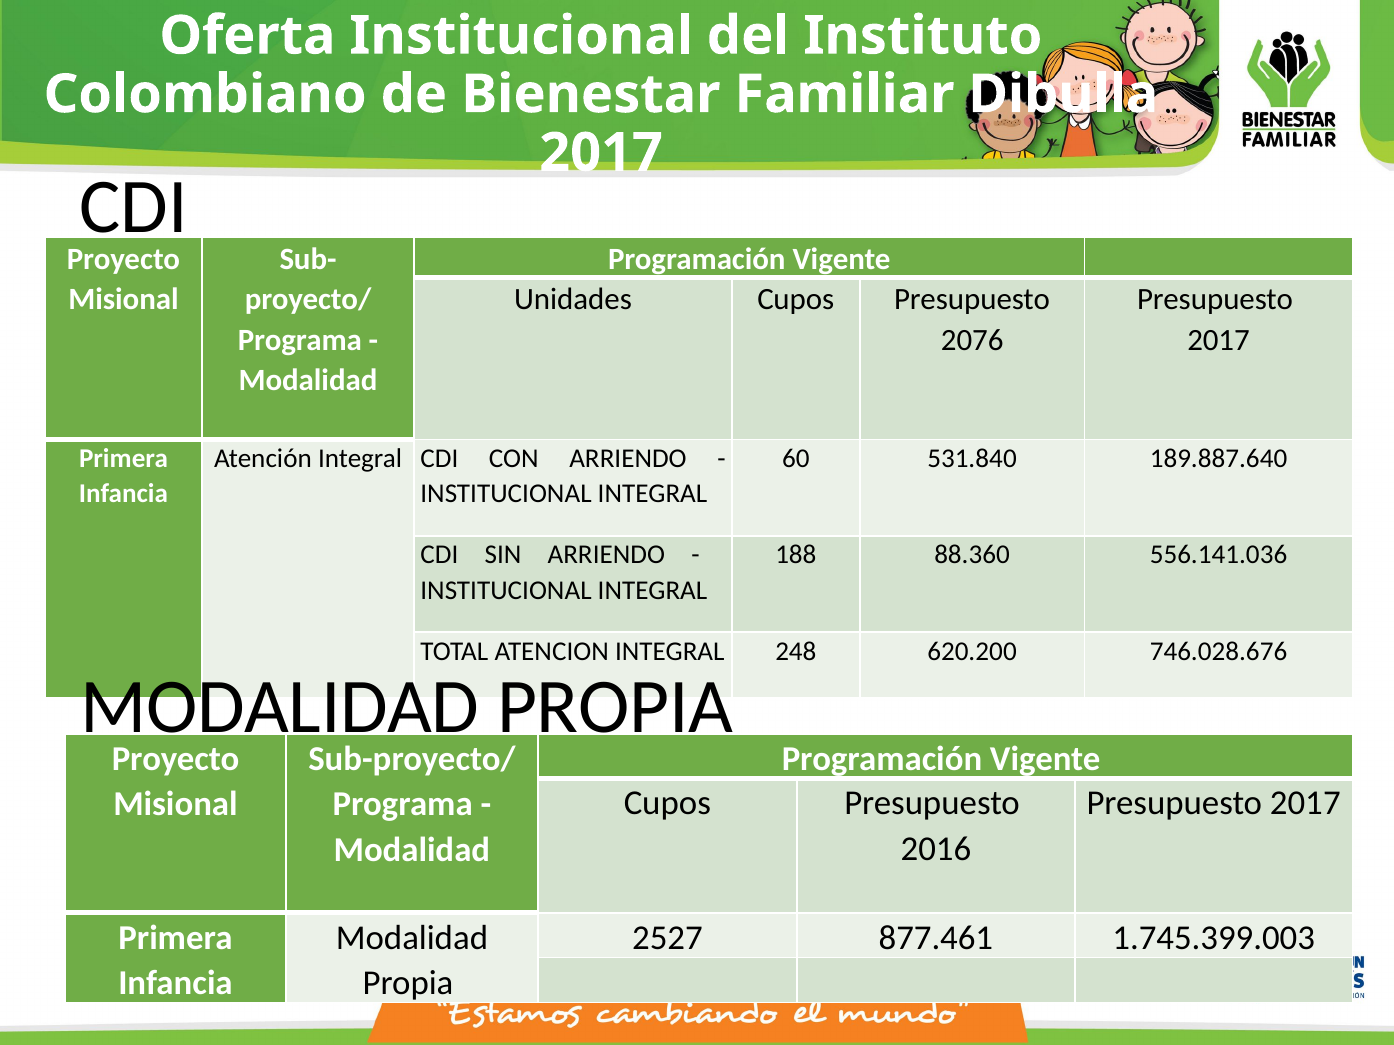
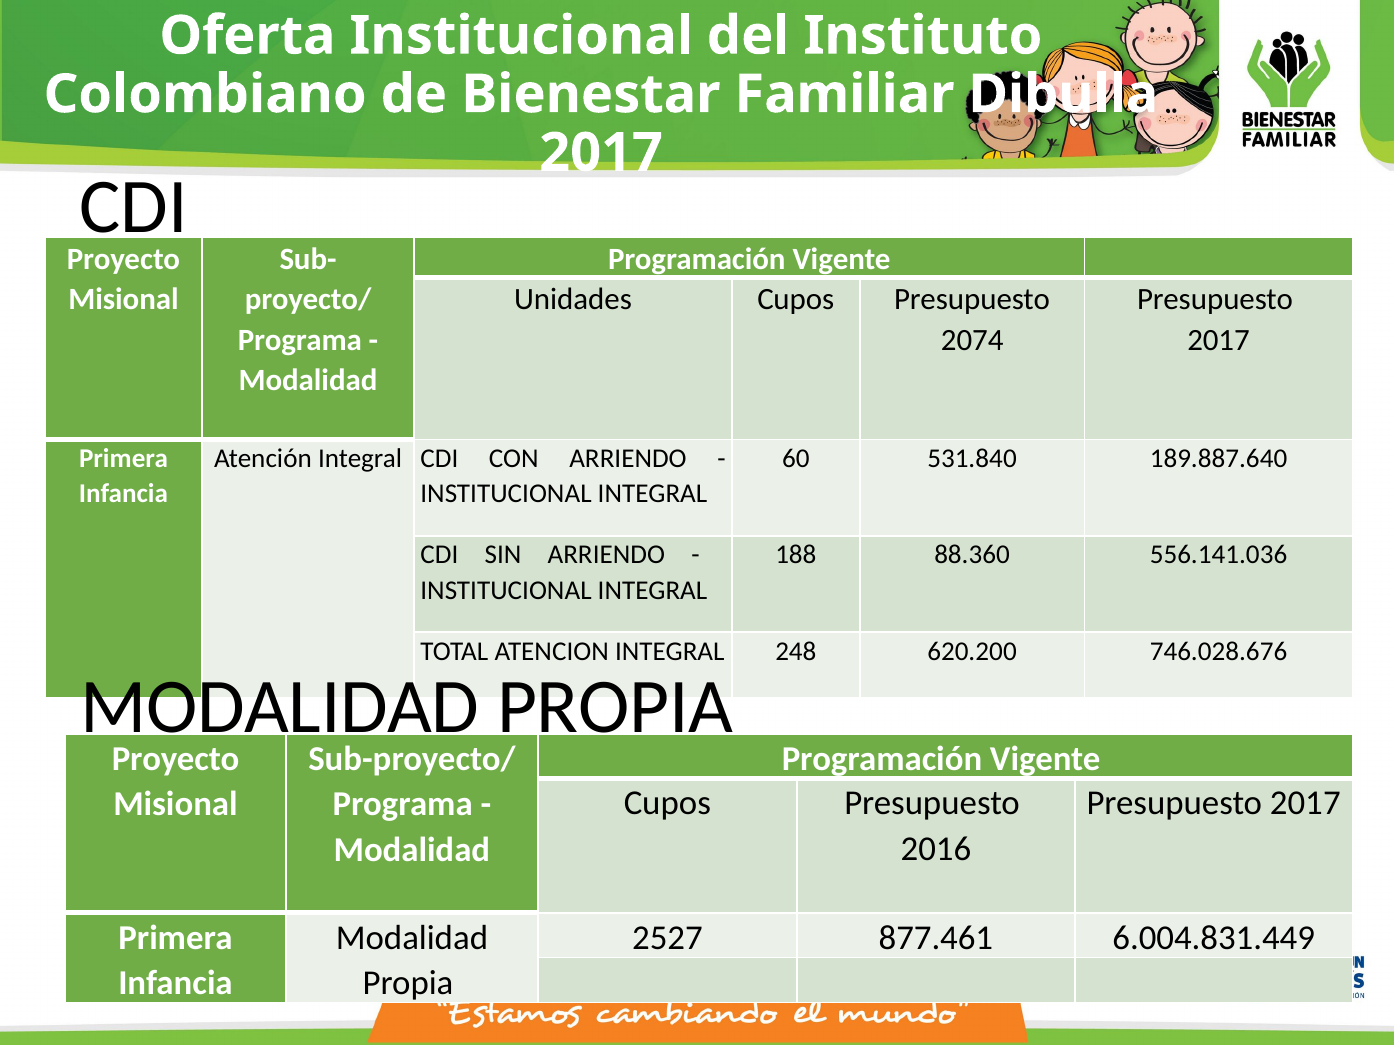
2076: 2076 -> 2074 (972, 340)
1.745.399.003: 1.745.399.003 -> 6.004.831.449 (1214, 938)
